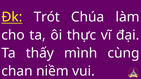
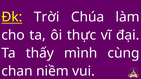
Trót: Trót -> Trời (47, 17)
